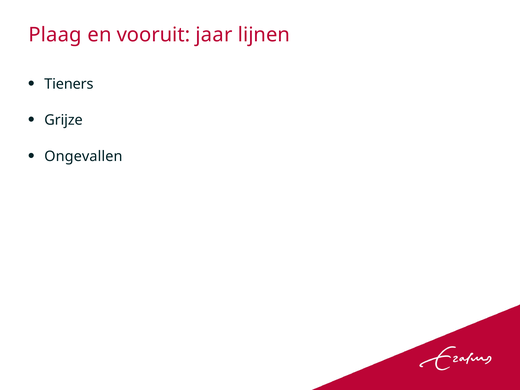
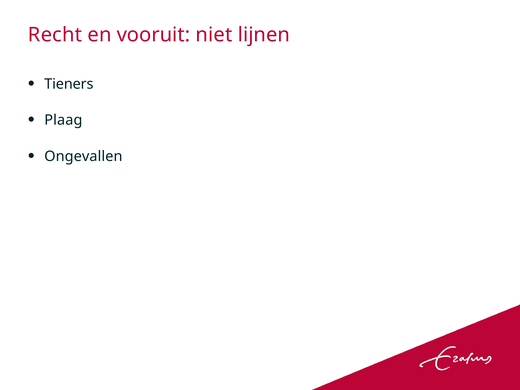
Plaag: Plaag -> Recht (55, 35)
jaar: jaar -> niet (214, 35)
Grijze: Grijze -> Plaag (63, 120)
